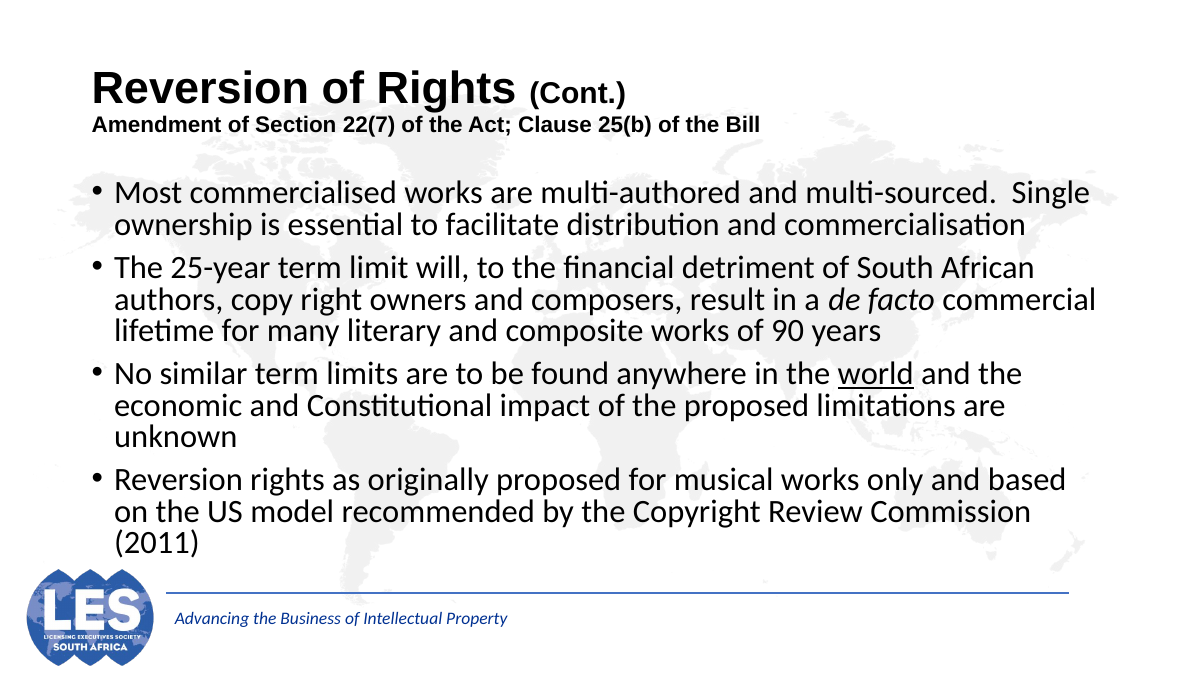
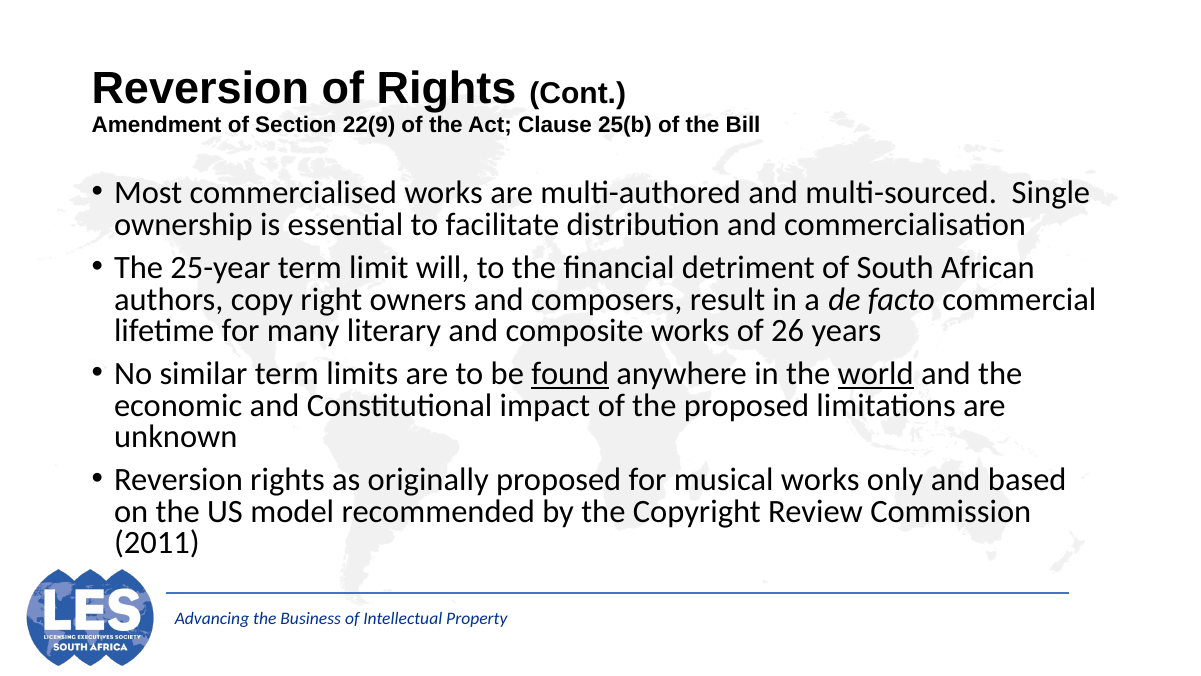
22(7: 22(7 -> 22(9 (369, 125)
90: 90 -> 26 (788, 331)
found underline: none -> present (570, 374)
